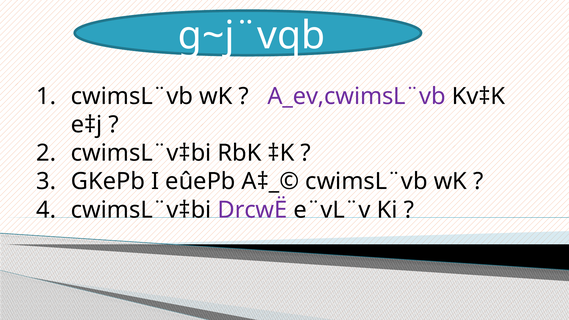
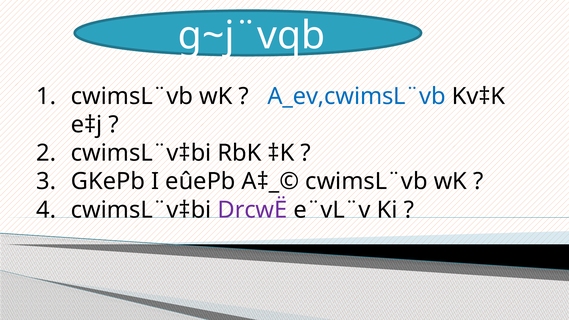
A_ev,cwimsL¨vb colour: purple -> blue (357, 96)
